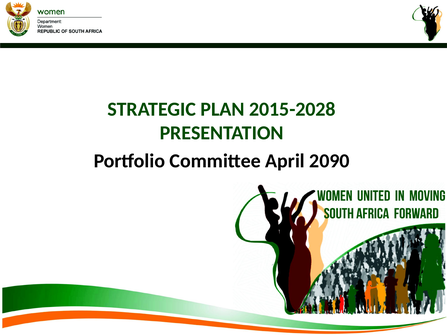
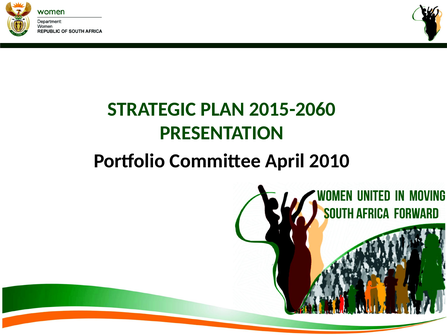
2015-2028: 2015-2028 -> 2015-2060 (292, 109)
2090: 2090 -> 2010 (329, 161)
